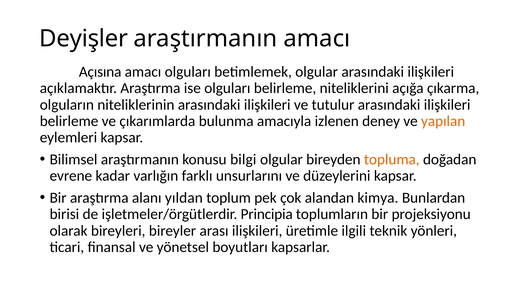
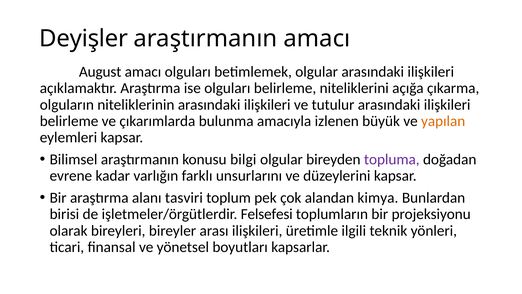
Açısına: Açısına -> August (100, 72)
deney: deney -> büyük (381, 121)
topluma colour: orange -> purple (392, 159)
yıldan: yıldan -> tasviri (184, 198)
Principia: Principia -> Felsefesi (267, 214)
